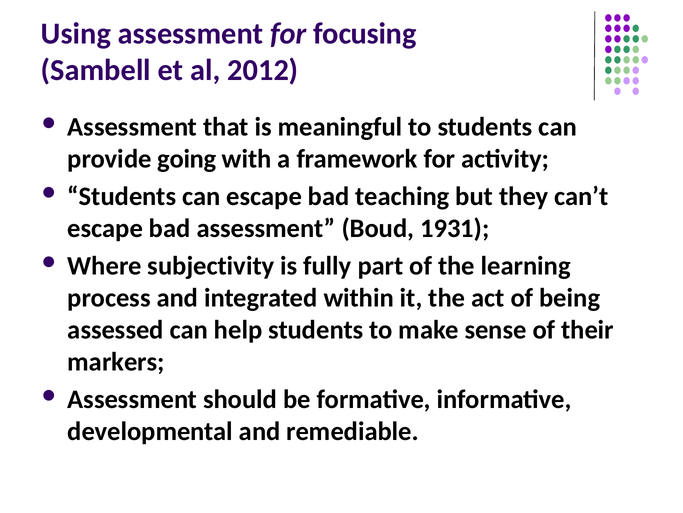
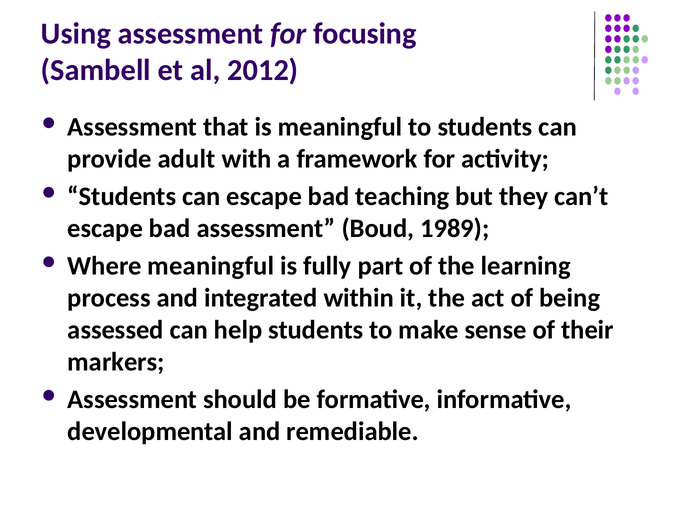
going: going -> adult (187, 159)
1931: 1931 -> 1989 (455, 228)
Where subjectivity: subjectivity -> meaningful (211, 266)
